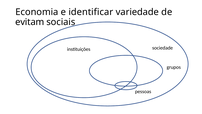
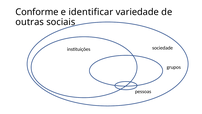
Economia: Economia -> Conforme (37, 12)
evitam: evitam -> outras (30, 22)
